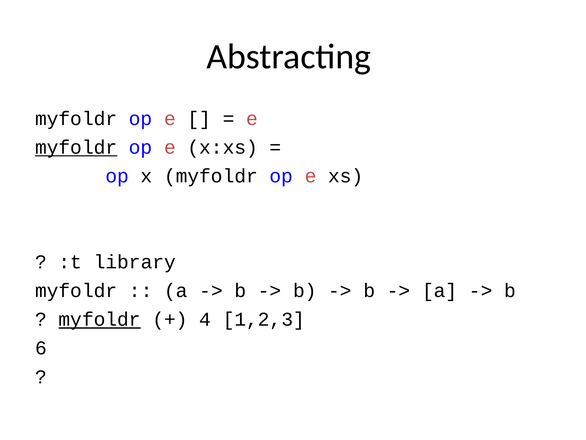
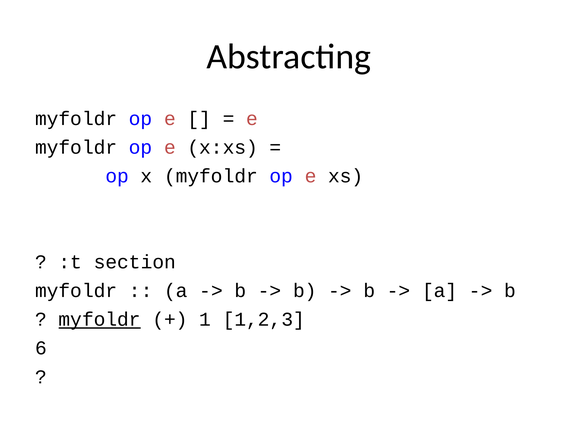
myfoldr underline: present -> none (76, 147)
library: library -> section (135, 262)
4: 4 -> 1 (205, 319)
